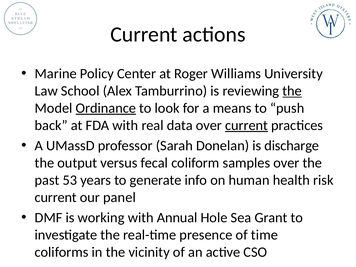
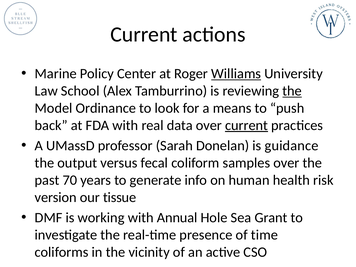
Williams underline: none -> present (236, 74)
Ordinance underline: present -> none (106, 108)
discharge: discharge -> guidance (292, 146)
53: 53 -> 70 (70, 180)
current: current -> version (56, 197)
panel: panel -> tissue (120, 197)
